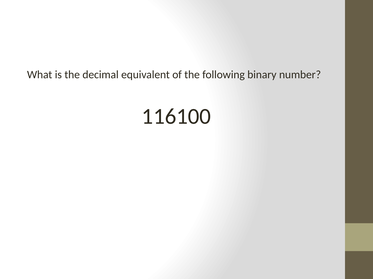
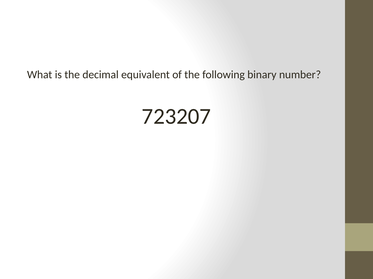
116100: 116100 -> 723207 (176, 117)
